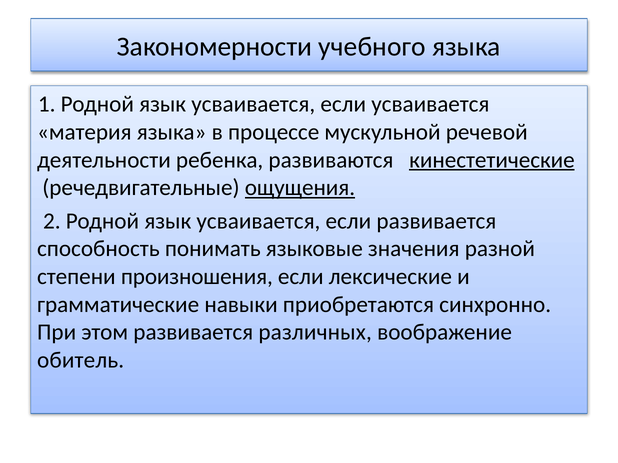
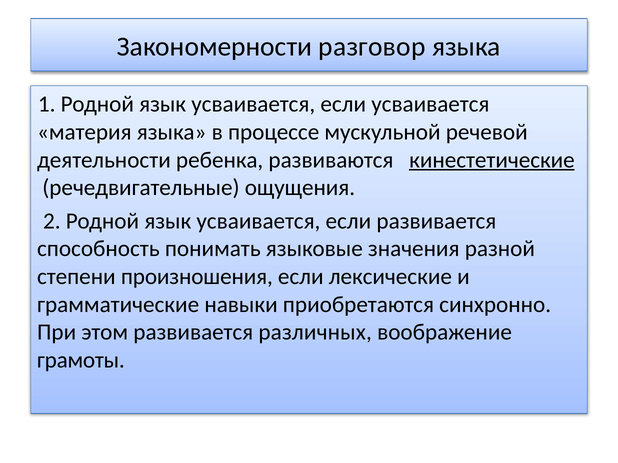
учебного: учебного -> разговор (372, 47)
ощущения underline: present -> none (300, 188)
обитель: обитель -> грамоты (81, 360)
